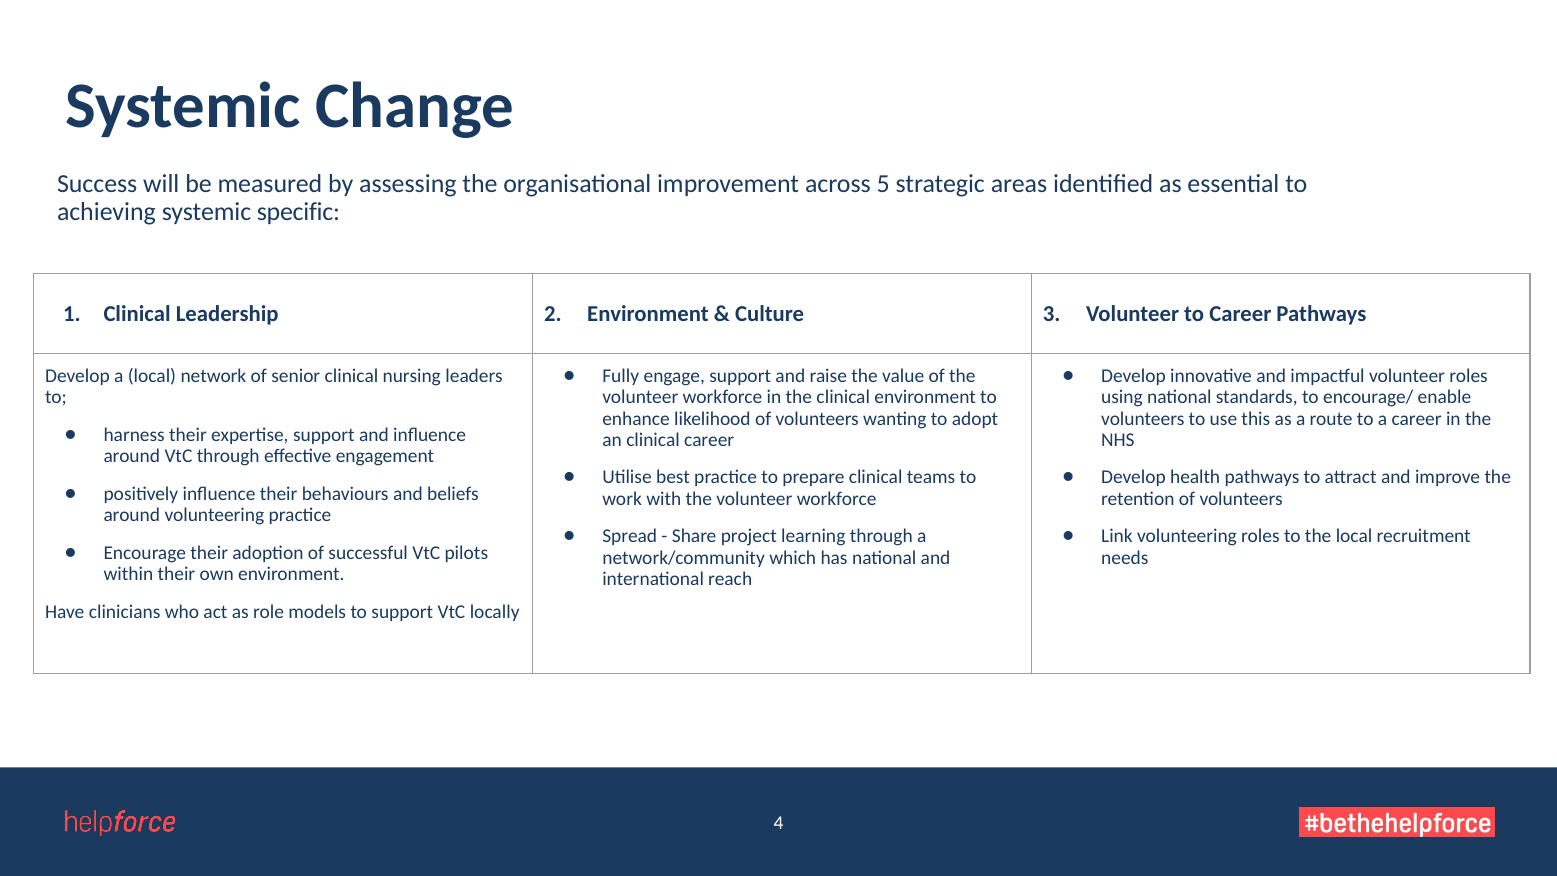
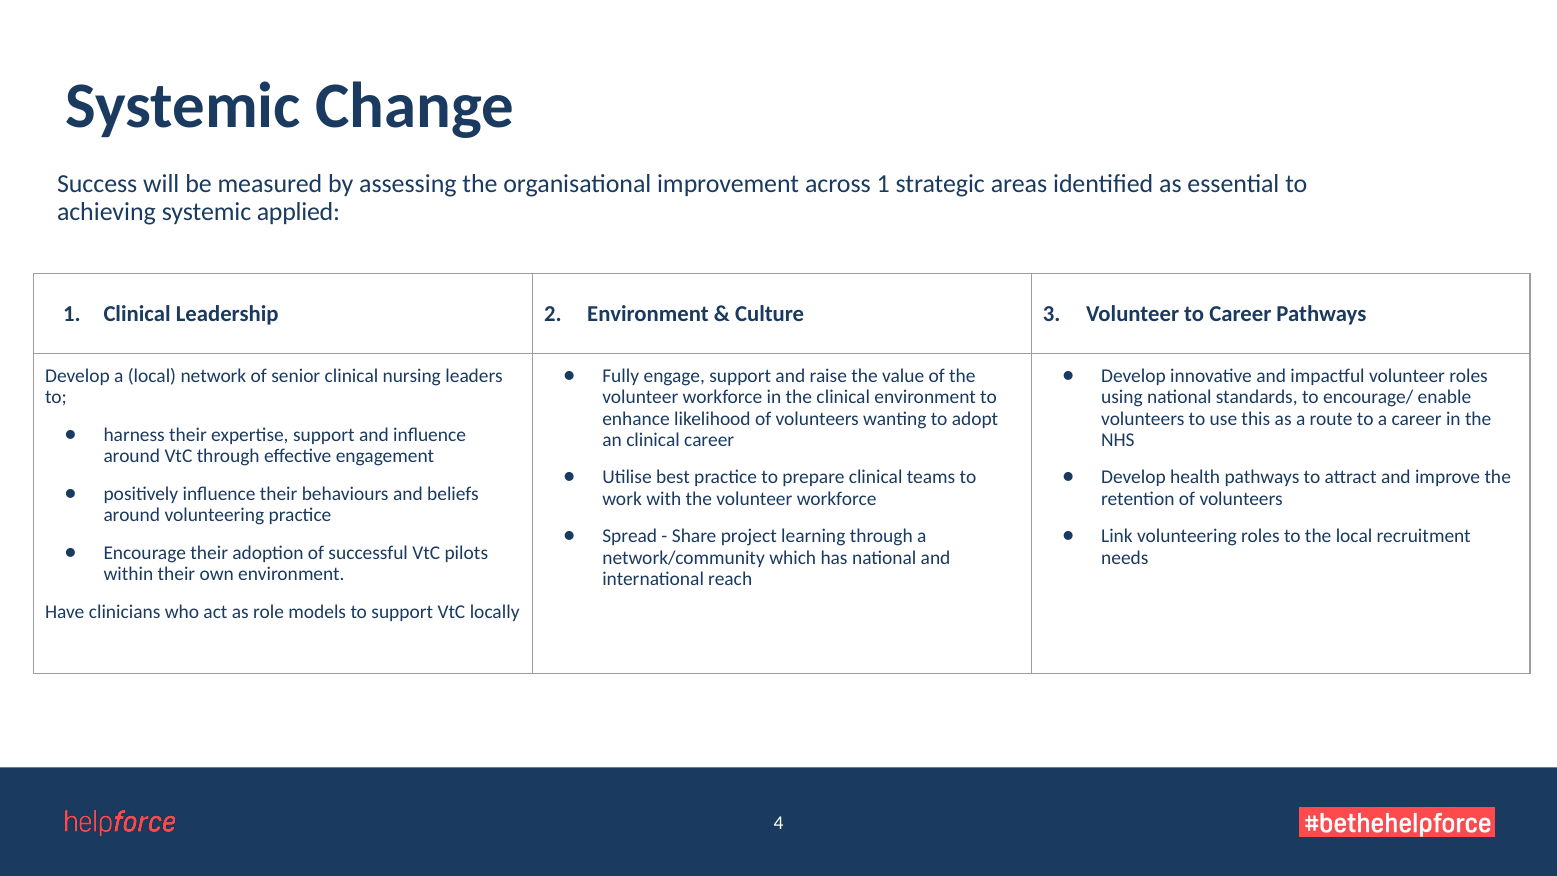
across 5: 5 -> 1 (883, 184)
specific: specific -> applied (298, 212)
